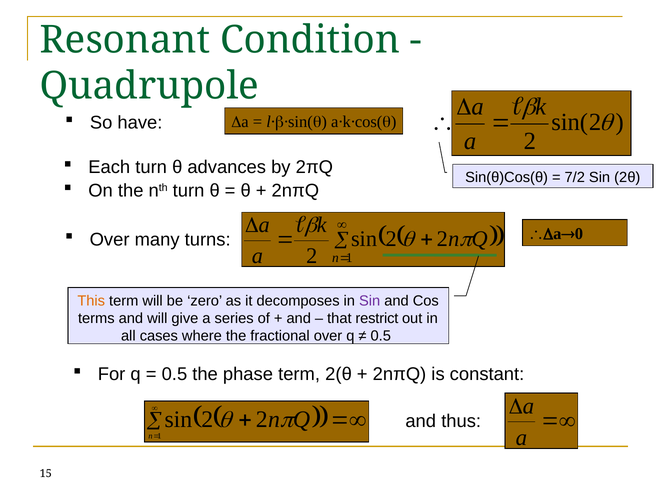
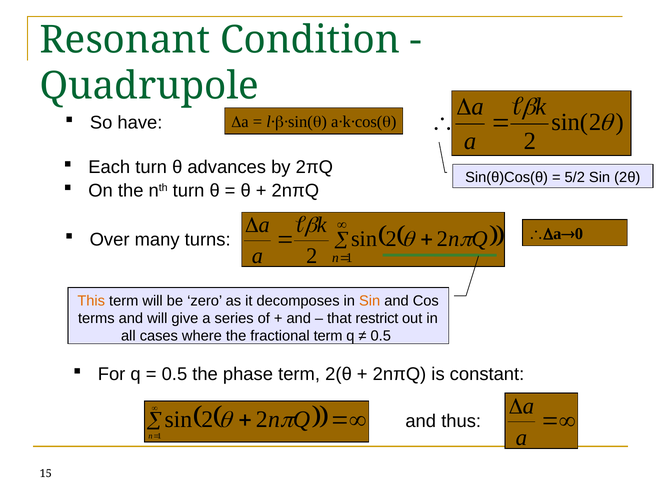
7/2: 7/2 -> 5/2 (575, 177)
Sin colour: purple -> orange (370, 301)
fractional over: over -> term (328, 336)
